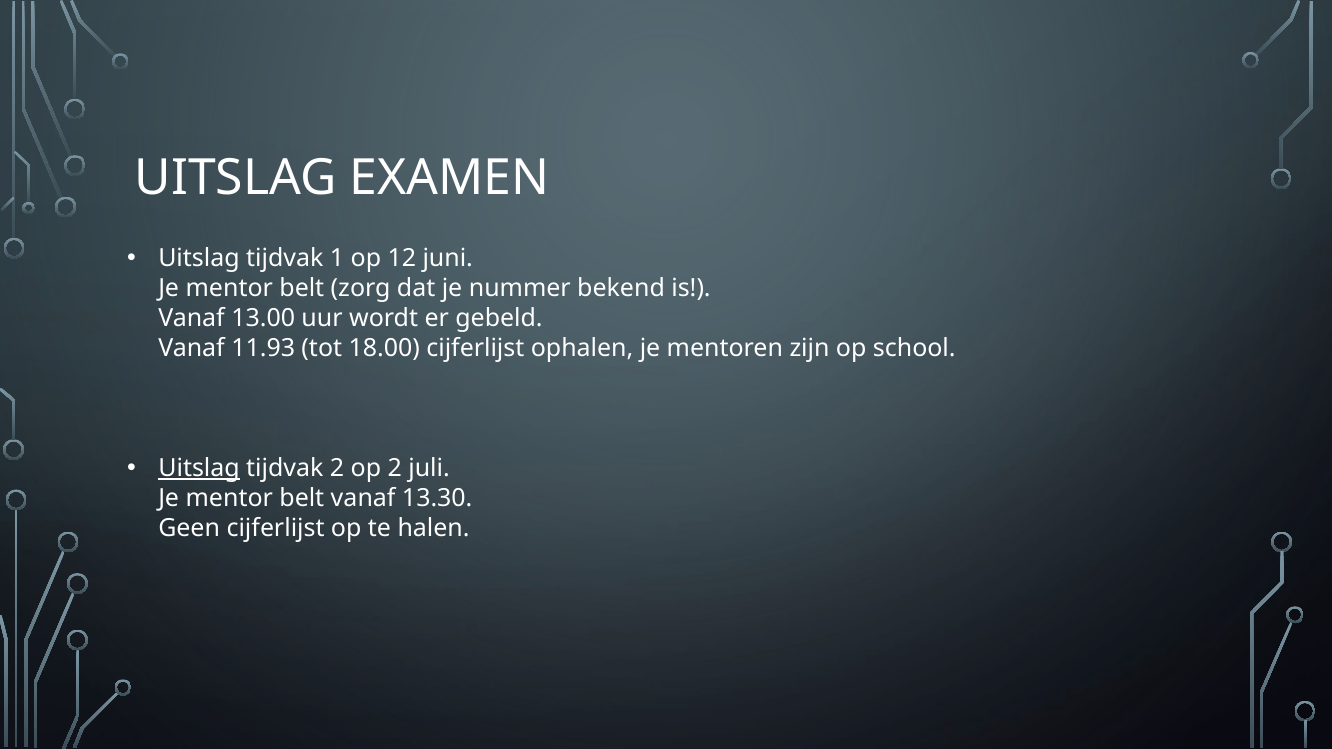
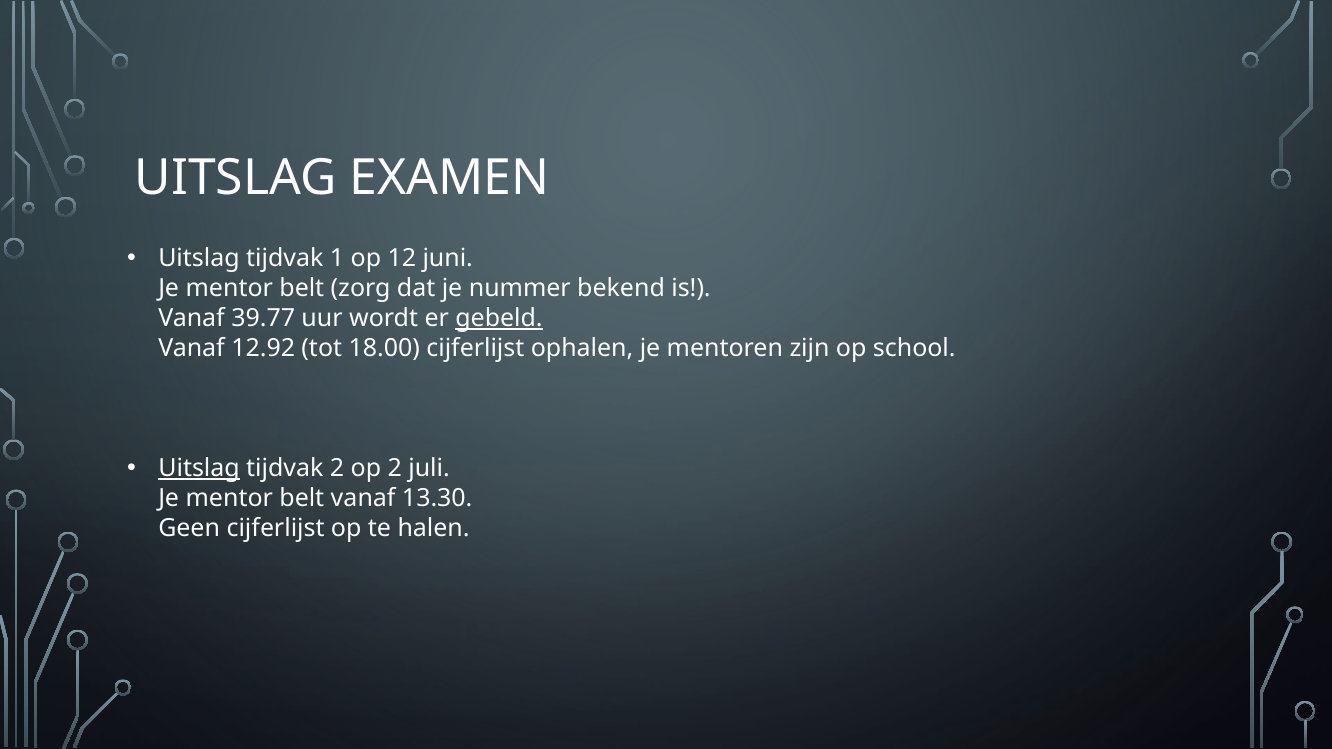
13.00: 13.00 -> 39.77 (263, 318)
gebeld underline: none -> present (499, 318)
11.93: 11.93 -> 12.92 (263, 348)
